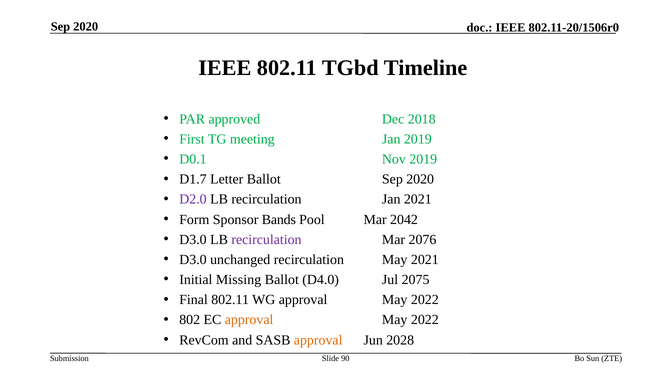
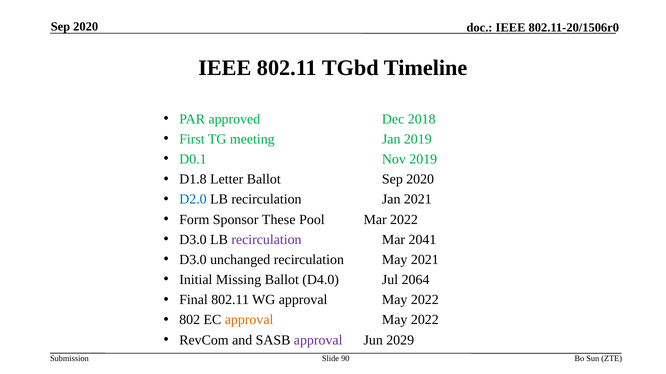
D1.7: D1.7 -> D1.8 (193, 180)
D2.0 colour: purple -> blue (193, 200)
Bands: Bands -> These (279, 220)
Mar 2042: 2042 -> 2022 (404, 220)
2076: 2076 -> 2041 (422, 240)
2075: 2075 -> 2064 (416, 280)
approval colour: orange -> purple (318, 341)
2028: 2028 -> 2029 (400, 341)
